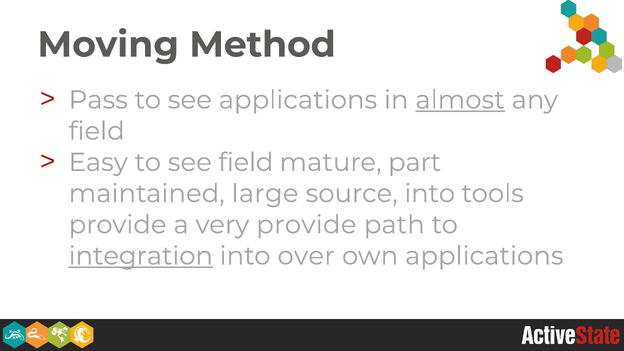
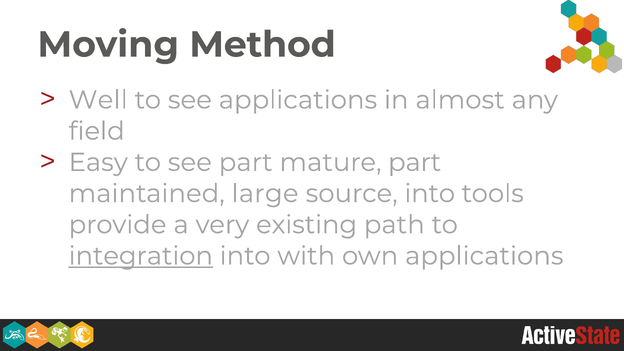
Pass: Pass -> Well (98, 100)
almost underline: present -> none (460, 100)
see field: field -> part (246, 162)
very provide: provide -> existing (307, 225)
over: over -> with (306, 256)
